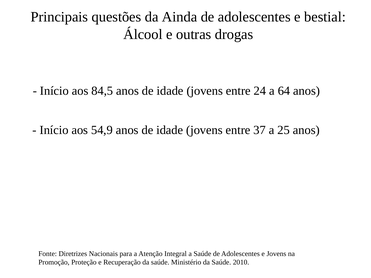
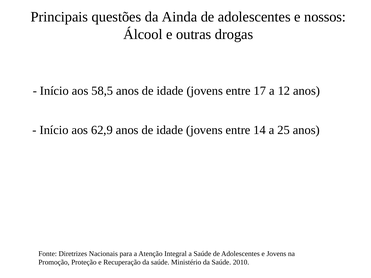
bestial: bestial -> nossos (325, 17)
84,5: 84,5 -> 58,5 (102, 91)
24: 24 -> 17 (260, 91)
64: 64 -> 12 (284, 91)
54,9: 54,9 -> 62,9 (102, 130)
37: 37 -> 14 (260, 130)
